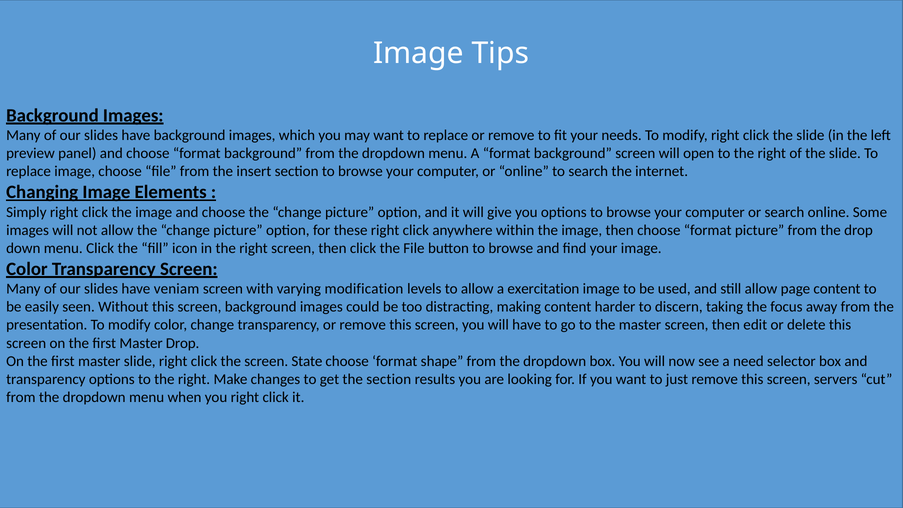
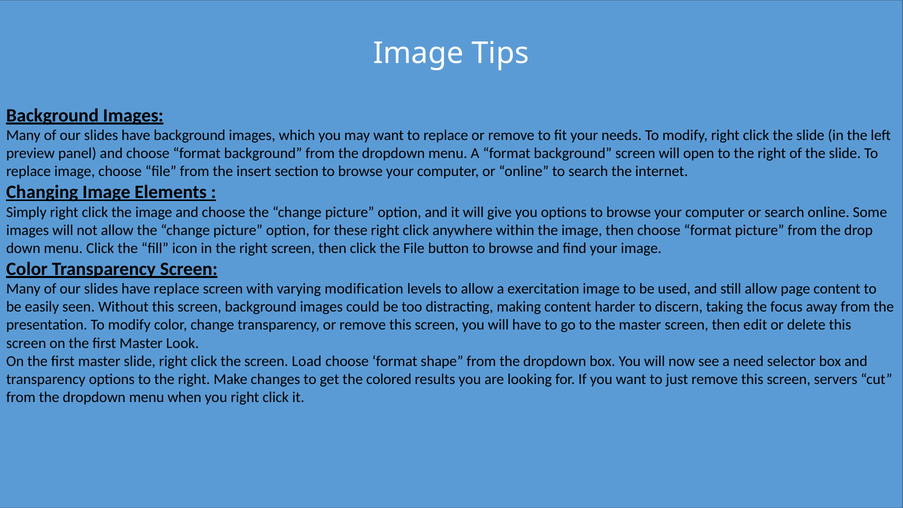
have veniam: veniam -> replace (177, 289)
Master Drop: Drop -> Look (183, 343)
State: State -> Load (307, 361)
the section: section -> colored (389, 379)
